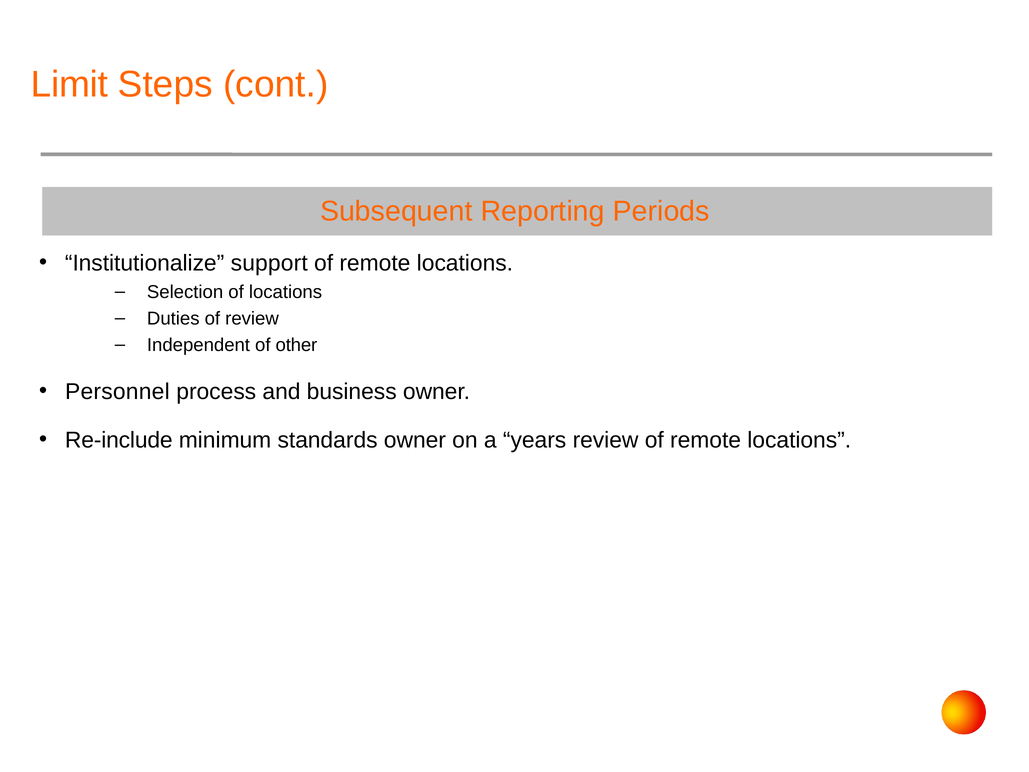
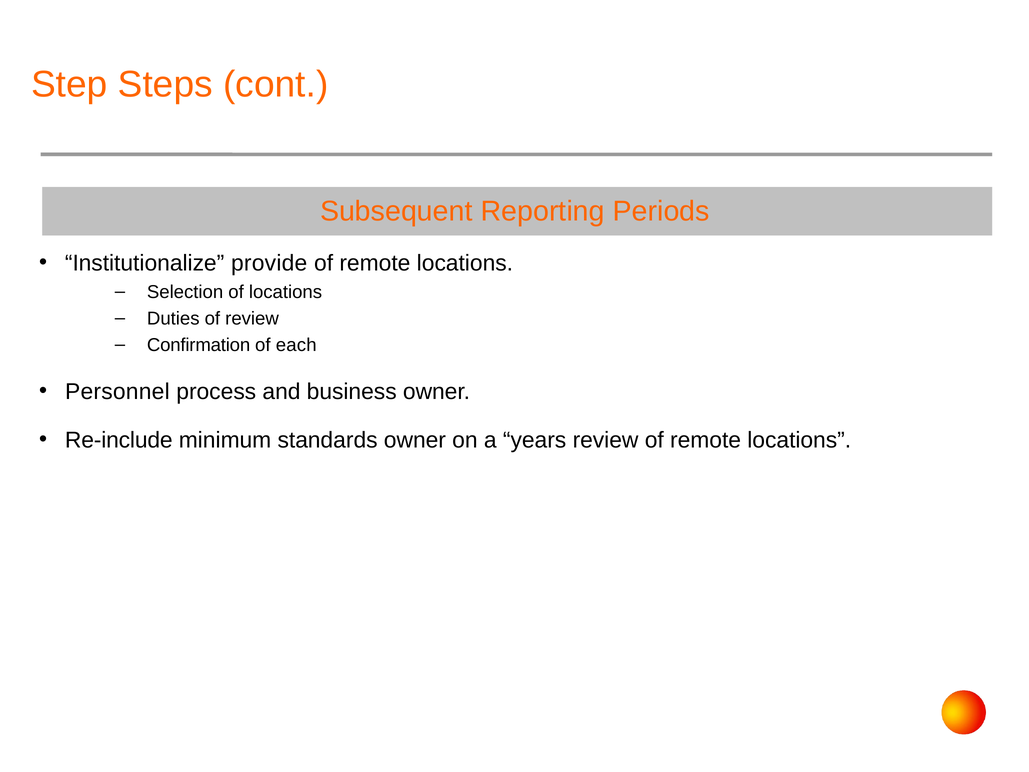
Limit: Limit -> Step (69, 85)
support: support -> provide (269, 263)
Independent: Independent -> Confirmation (199, 345)
other: other -> each (296, 345)
